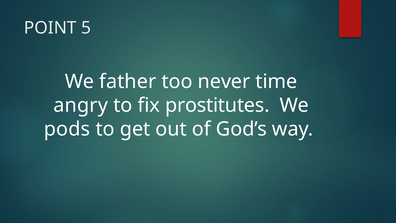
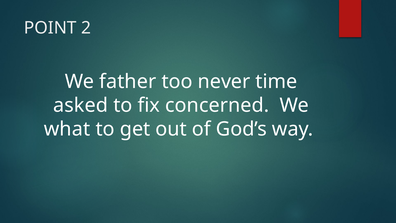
5: 5 -> 2 (86, 28)
angry: angry -> asked (81, 105)
prostitutes: prostitutes -> concerned (217, 105)
pods: pods -> what (67, 129)
